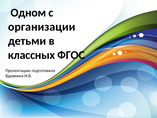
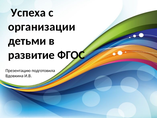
Одном: Одном -> Успеха (28, 13)
классных: классных -> развитие (31, 55)
